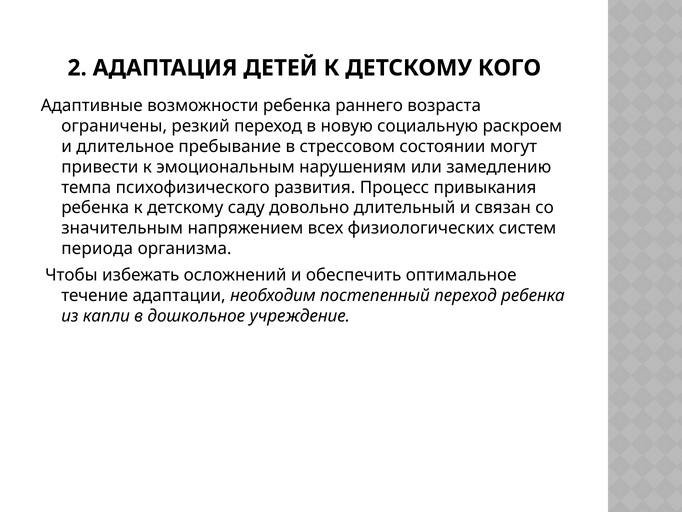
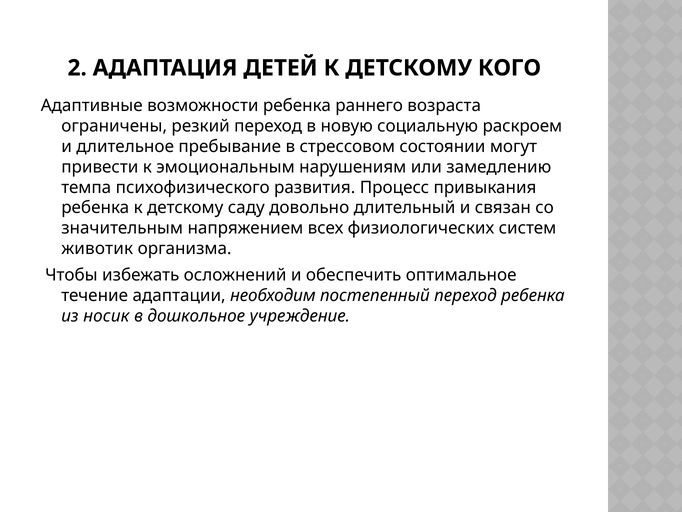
периода: периода -> животик (97, 249)
капли: капли -> носик (106, 316)
